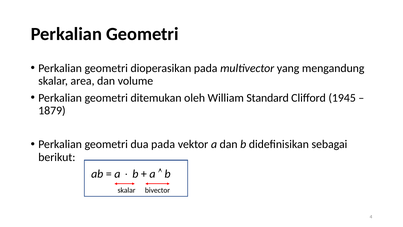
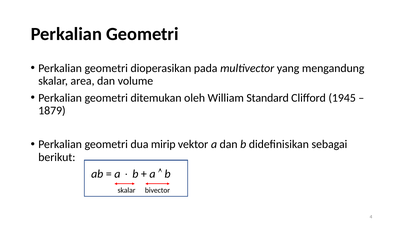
dua pada: pada -> mirip (163, 144)
